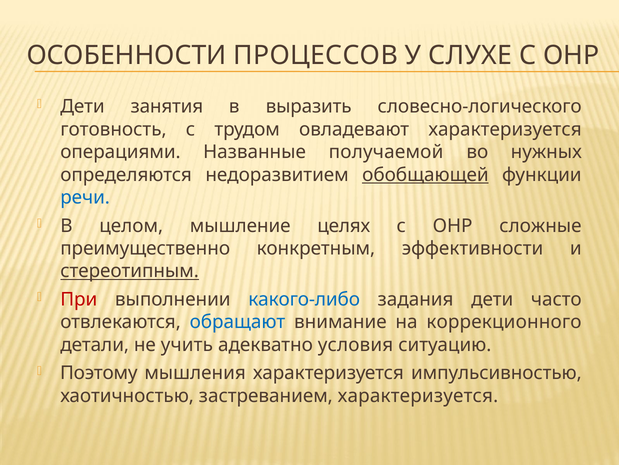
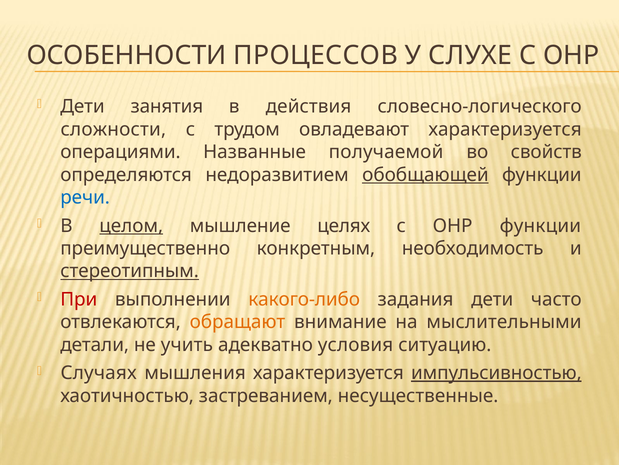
выразить: выразить -> действия (309, 106)
готовность: готовность -> сложности (113, 129)
нужных: нужных -> свойств (546, 152)
целом underline: none -> present (131, 225)
ОНР сложные: сложные -> функции (540, 225)
эффективности: эффективности -> необходимость (473, 248)
какого-либо colour: blue -> orange (304, 299)
обращают colour: blue -> orange (237, 322)
коррекционного: коррекционного -> мыслительными (504, 322)
Поэтому: Поэтому -> Случаях (99, 373)
импульсивностью underline: none -> present (496, 373)
застреванием характеризуется: характеризуется -> несущественные (418, 395)
